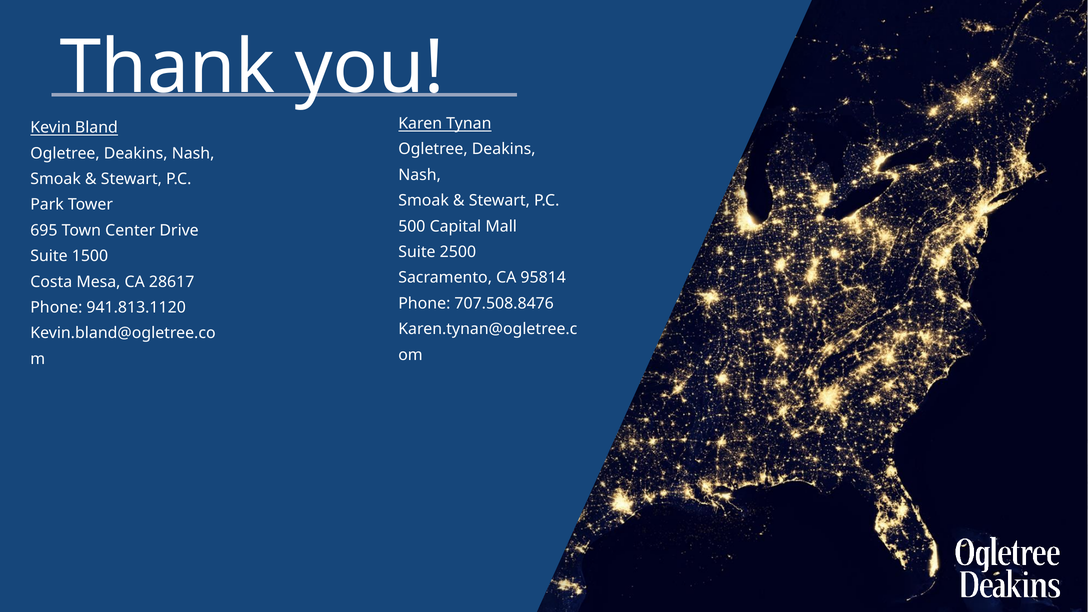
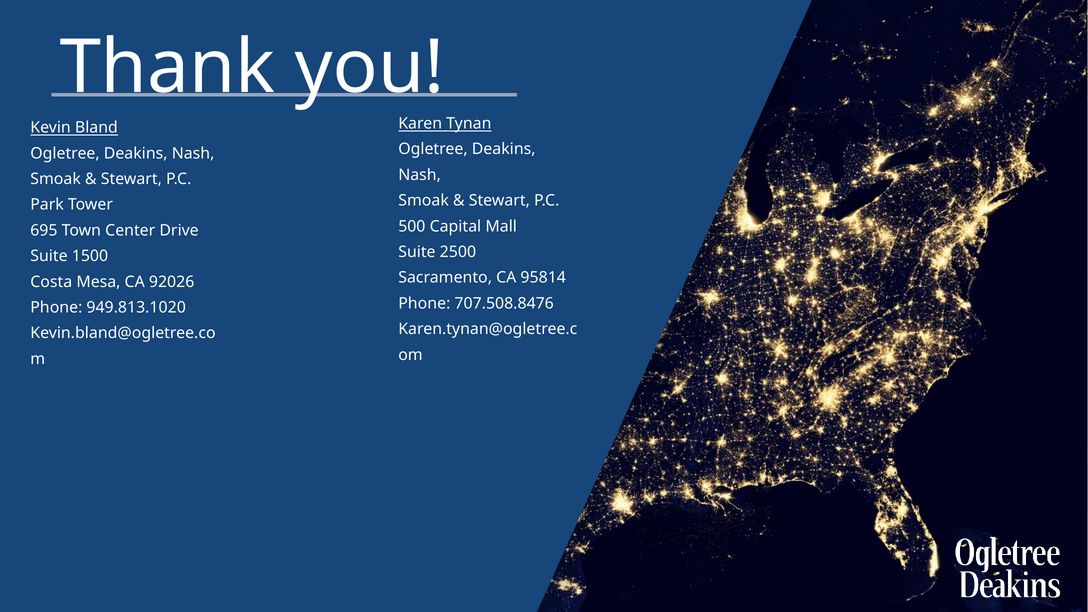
28617: 28617 -> 92026 (172, 282)
941.813.1120: 941.813.1120 -> 949.813.1020 (136, 307)
